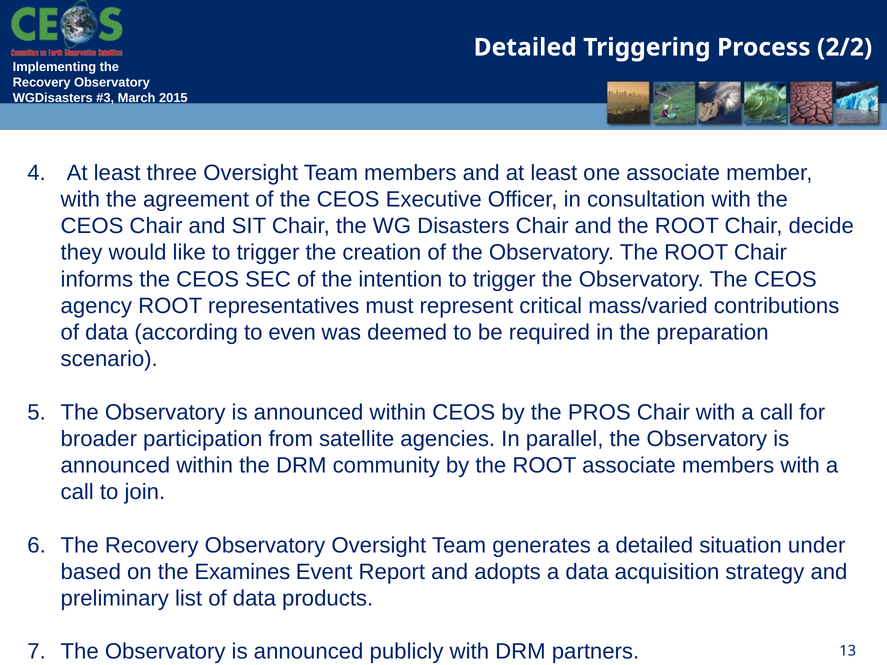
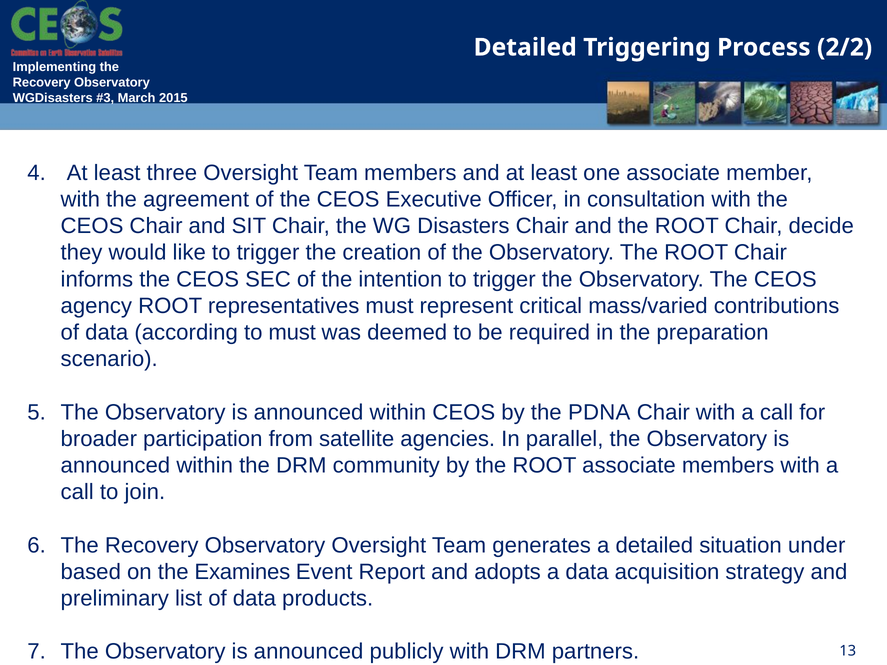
to even: even -> must (292, 333)
PROS: PROS -> PDNA (599, 412)
